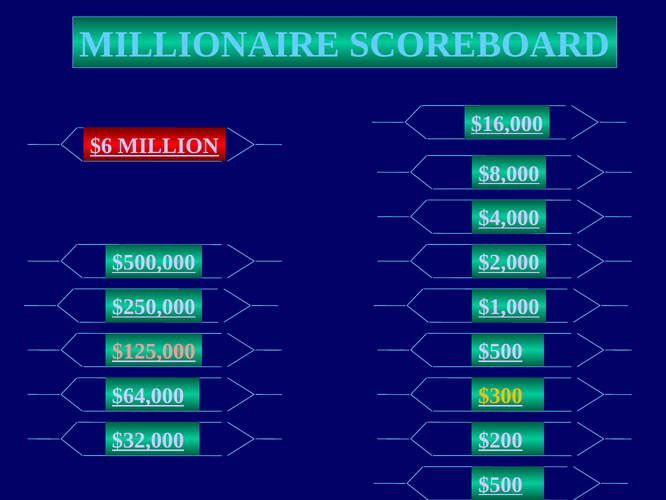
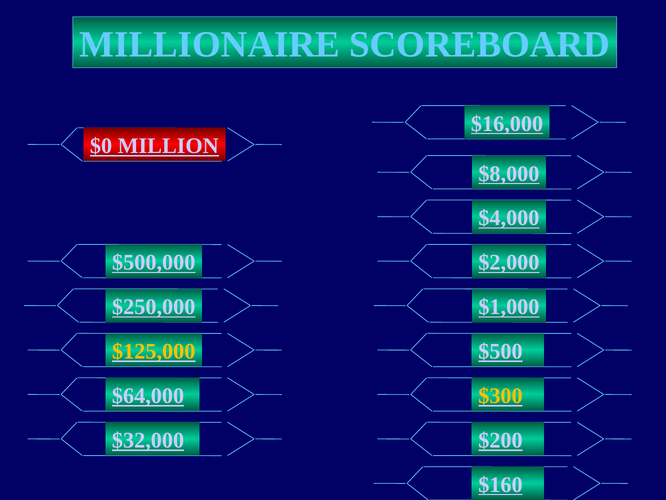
$6: $6 -> $0 (101, 146)
$125,000 colour: pink -> yellow (154, 351)
$500: $500 -> $160 (500, 484)
